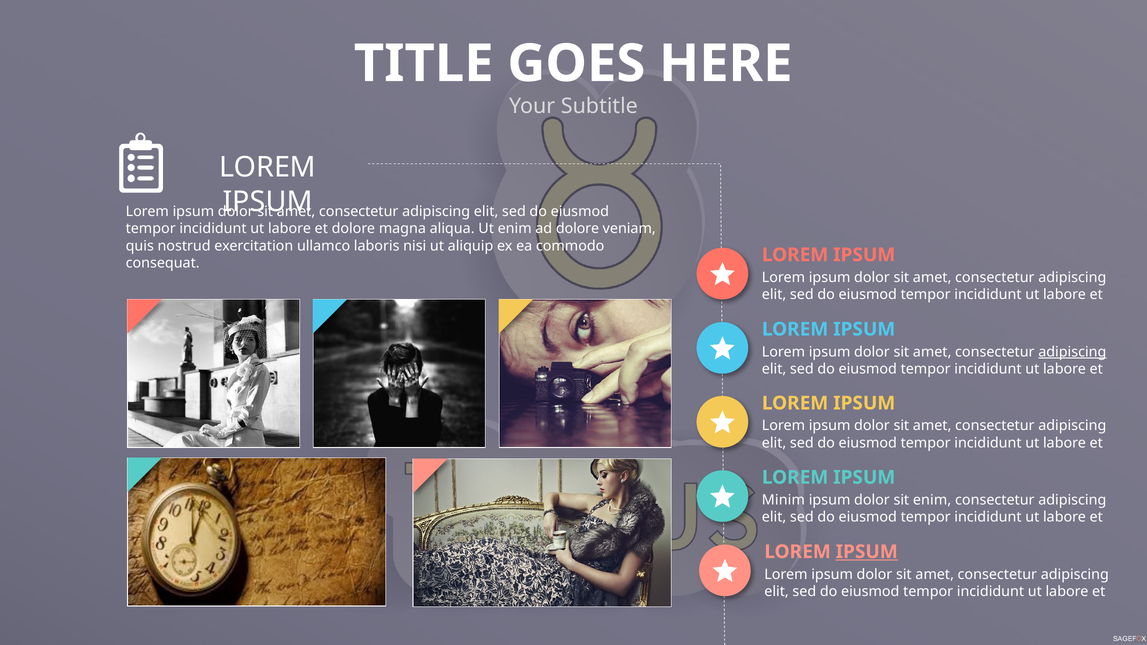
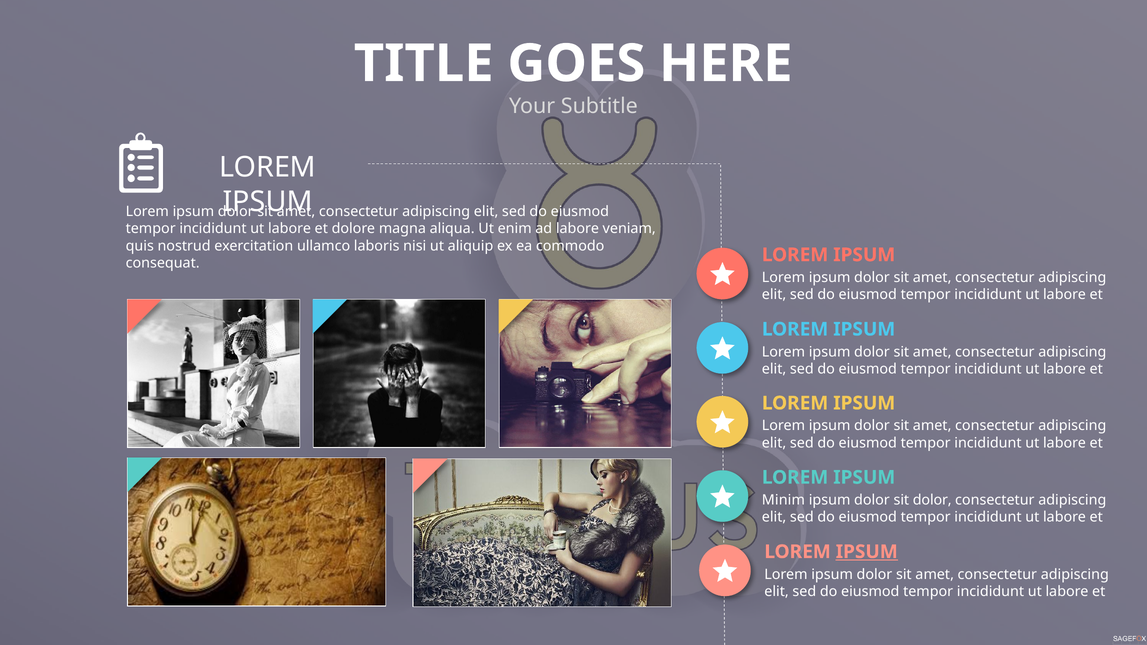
ad dolore: dolore -> labore (577, 229)
adipiscing underline: present -> none (1072, 352)
sit enim: enim -> dolor (932, 500)
